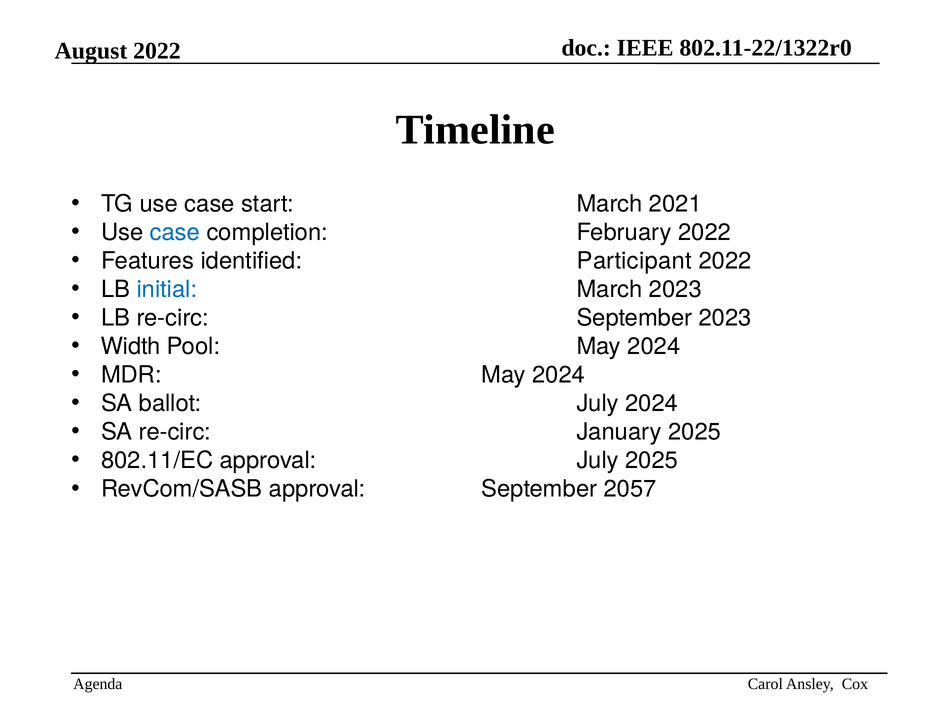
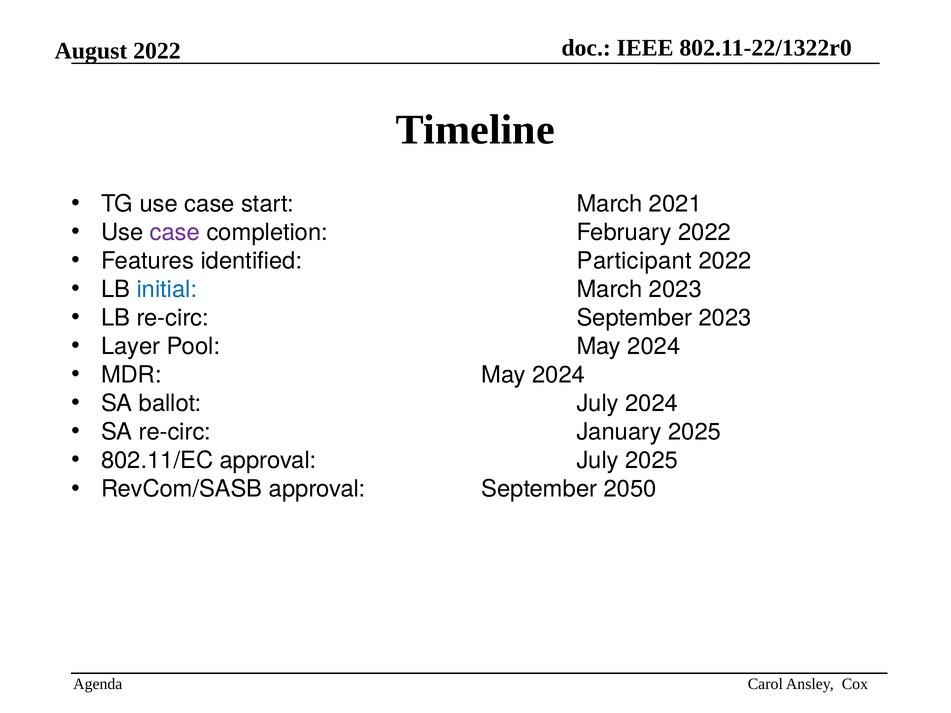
case colour: blue -> purple (175, 232)
Width: Width -> Layer (131, 346)
2057: 2057 -> 2050 (630, 489)
